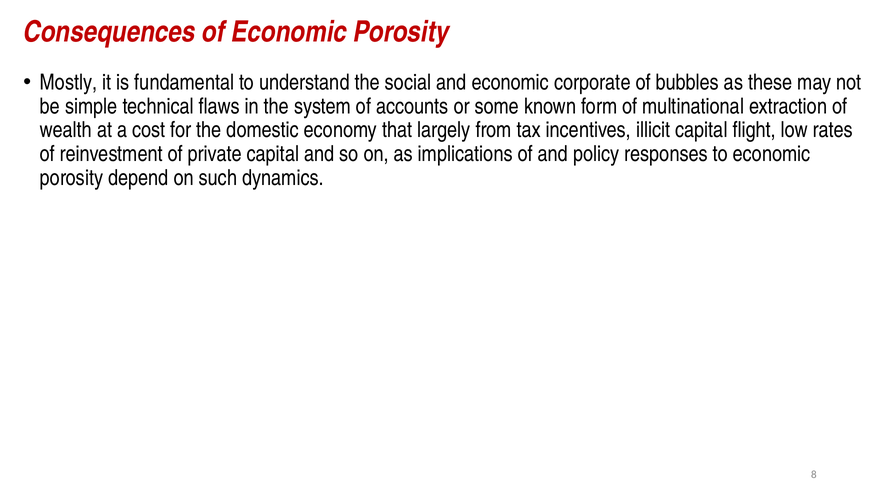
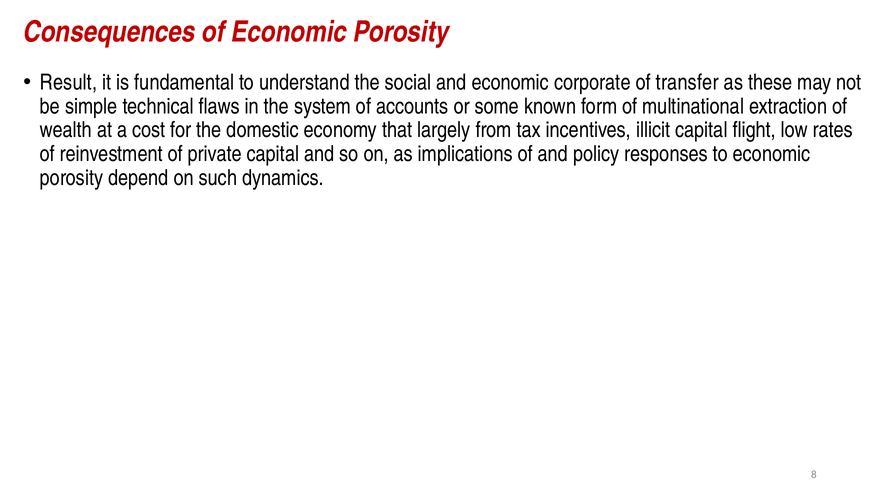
Mostly: Mostly -> Result (69, 83)
bubbles: bubbles -> transfer (687, 83)
